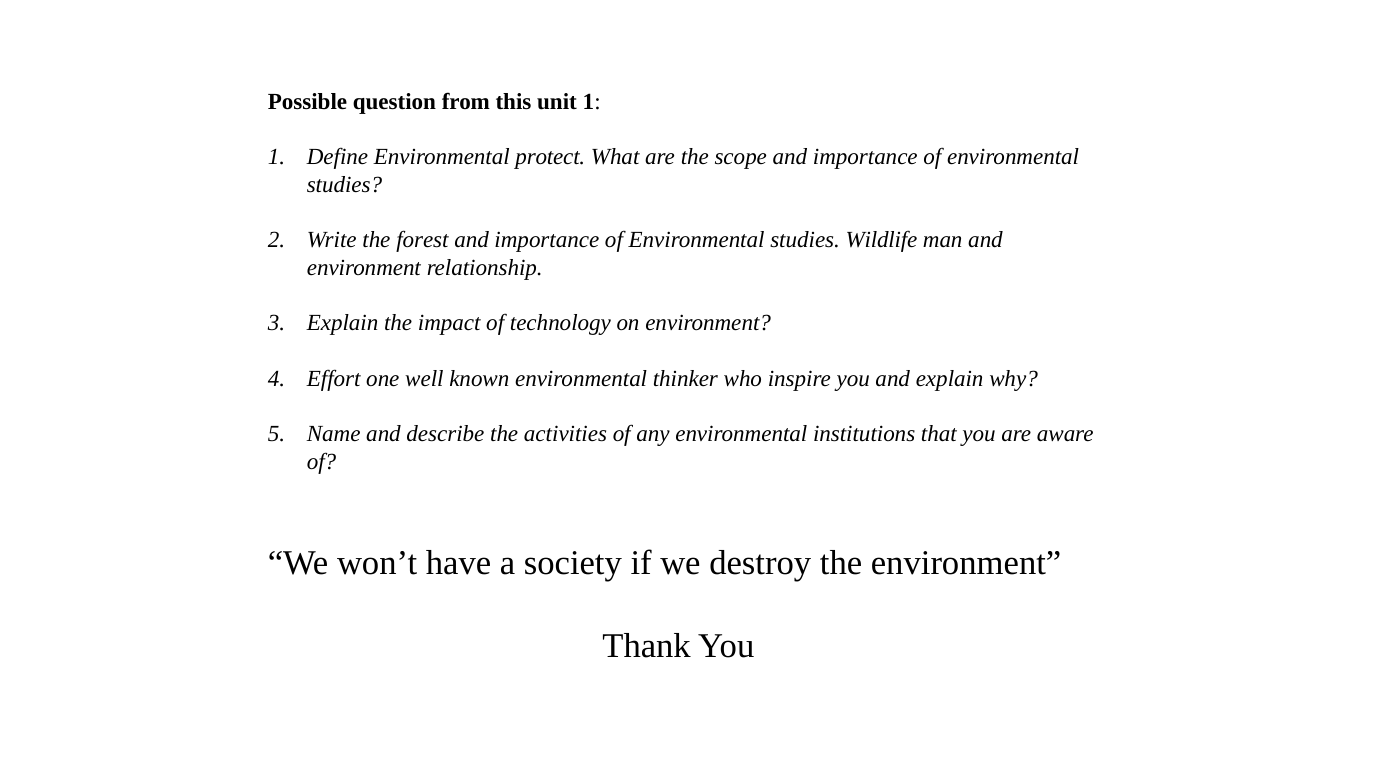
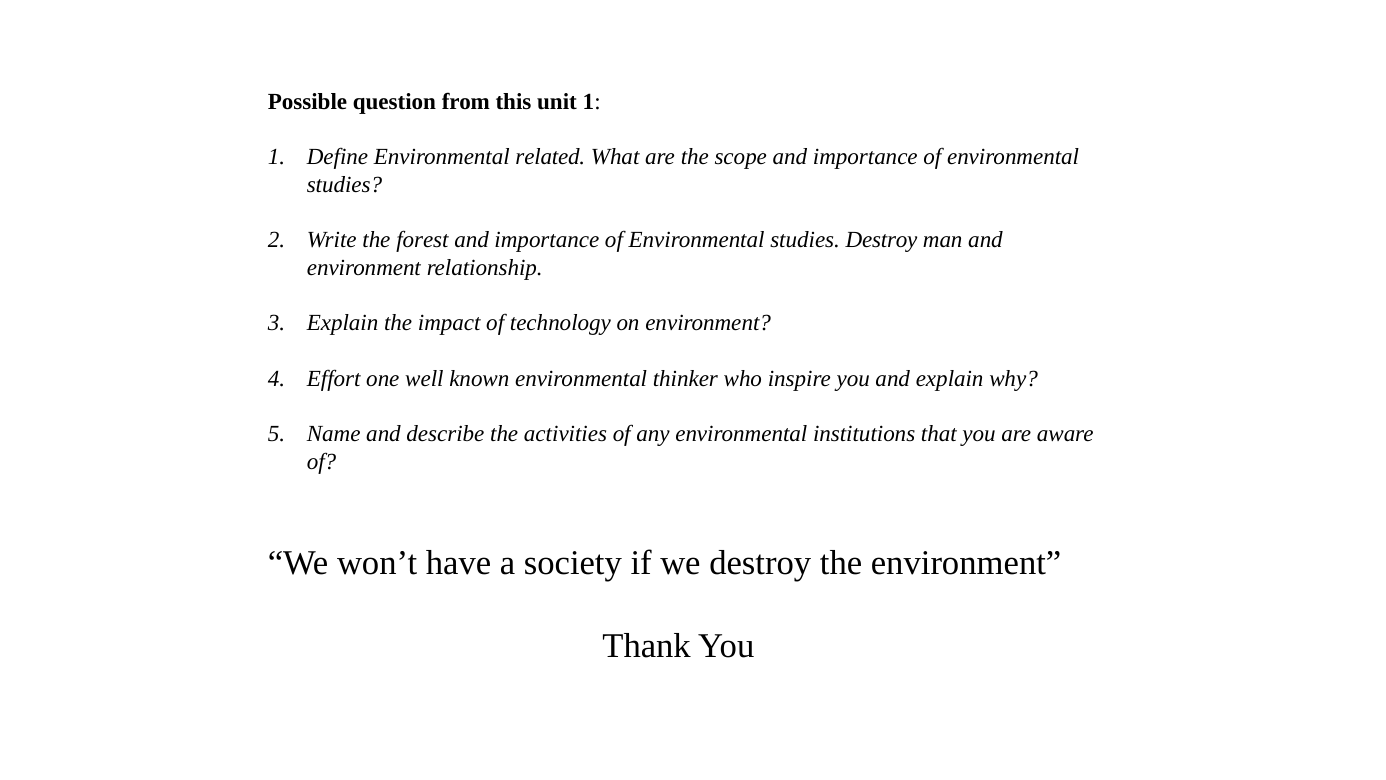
protect: protect -> related (550, 157)
studies Wildlife: Wildlife -> Destroy (881, 240)
